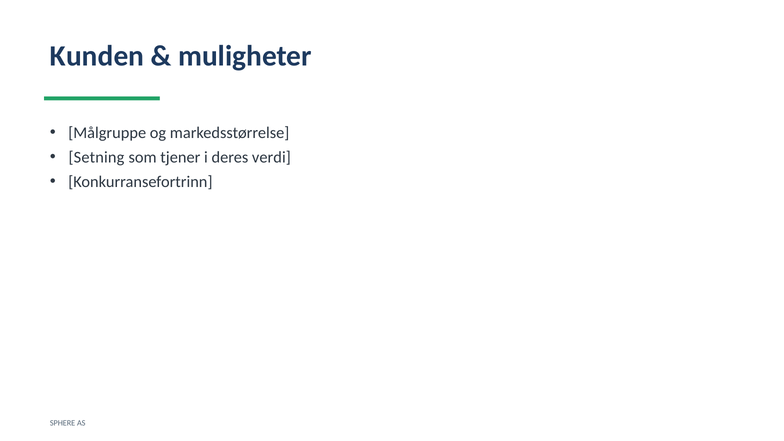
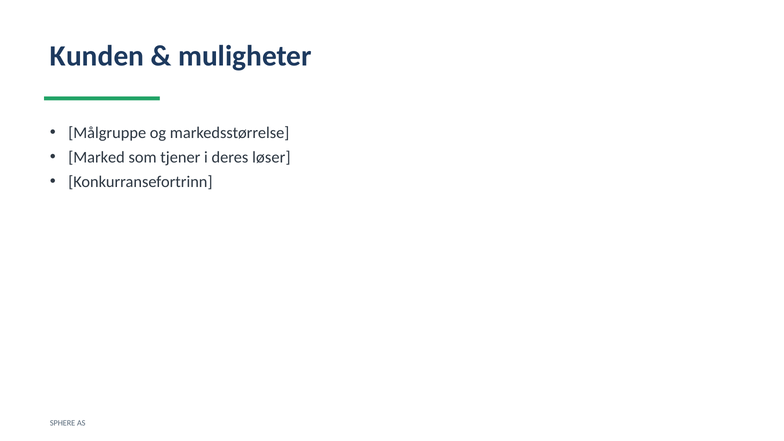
Setning: Setning -> Marked (97, 157)
verdi: verdi -> løser (271, 157)
